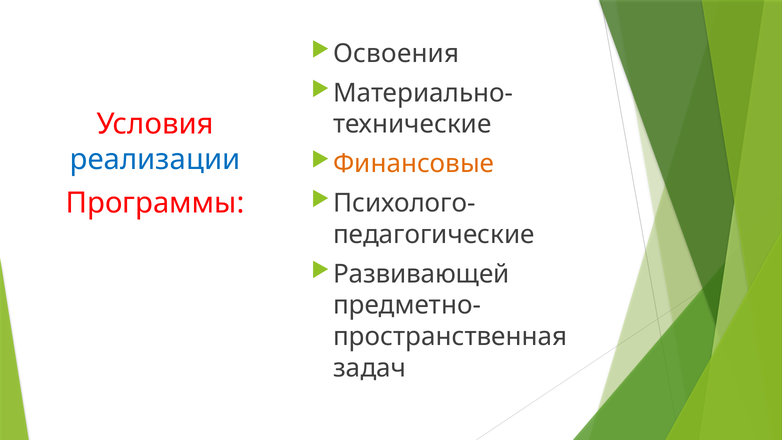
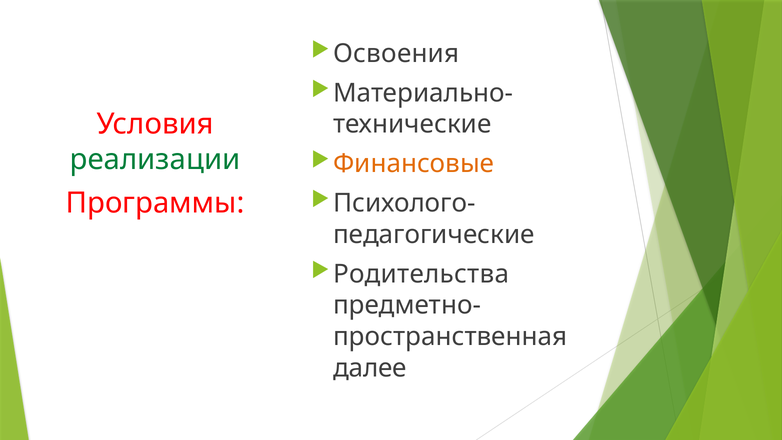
реализации colour: blue -> green (155, 159)
Развивающей: Развивающей -> Родительства (421, 274)
задач: задач -> далее (370, 368)
